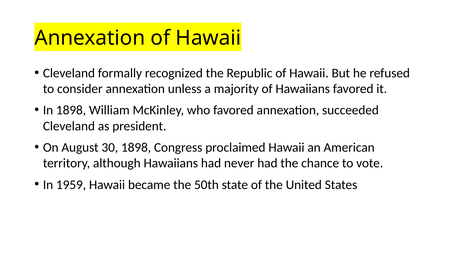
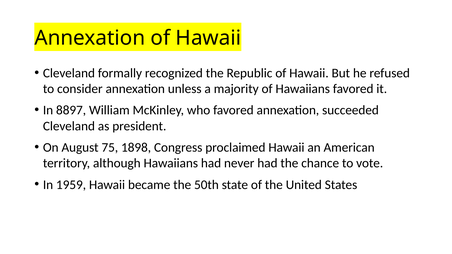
In 1898: 1898 -> 8897 (71, 110)
30: 30 -> 75 (110, 148)
